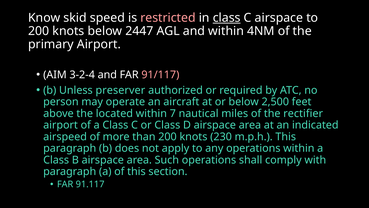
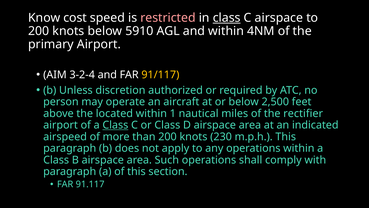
skid: skid -> cost (75, 18)
2447: 2447 -> 5910 (139, 31)
91/117 colour: pink -> yellow (160, 75)
preserver: preserver -> discretion (120, 90)
7: 7 -> 1 (173, 113)
Class underline: none -> present (115, 125)
